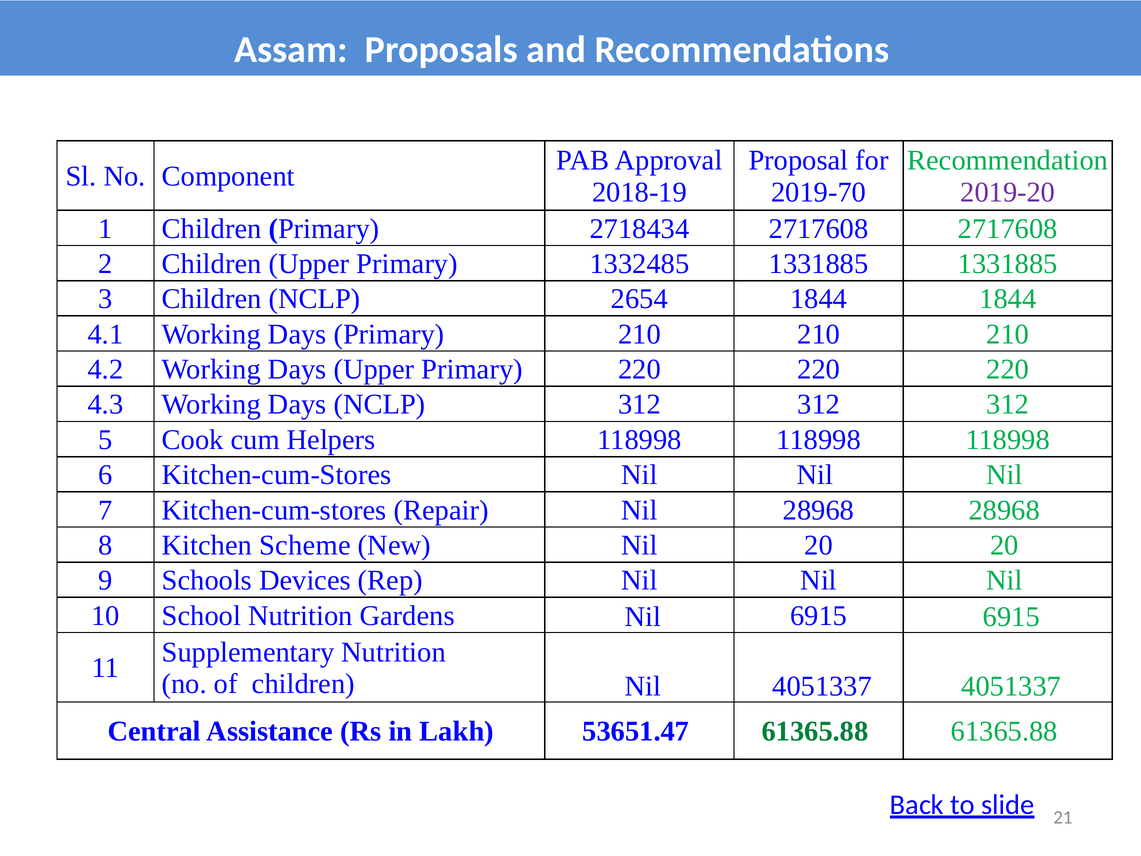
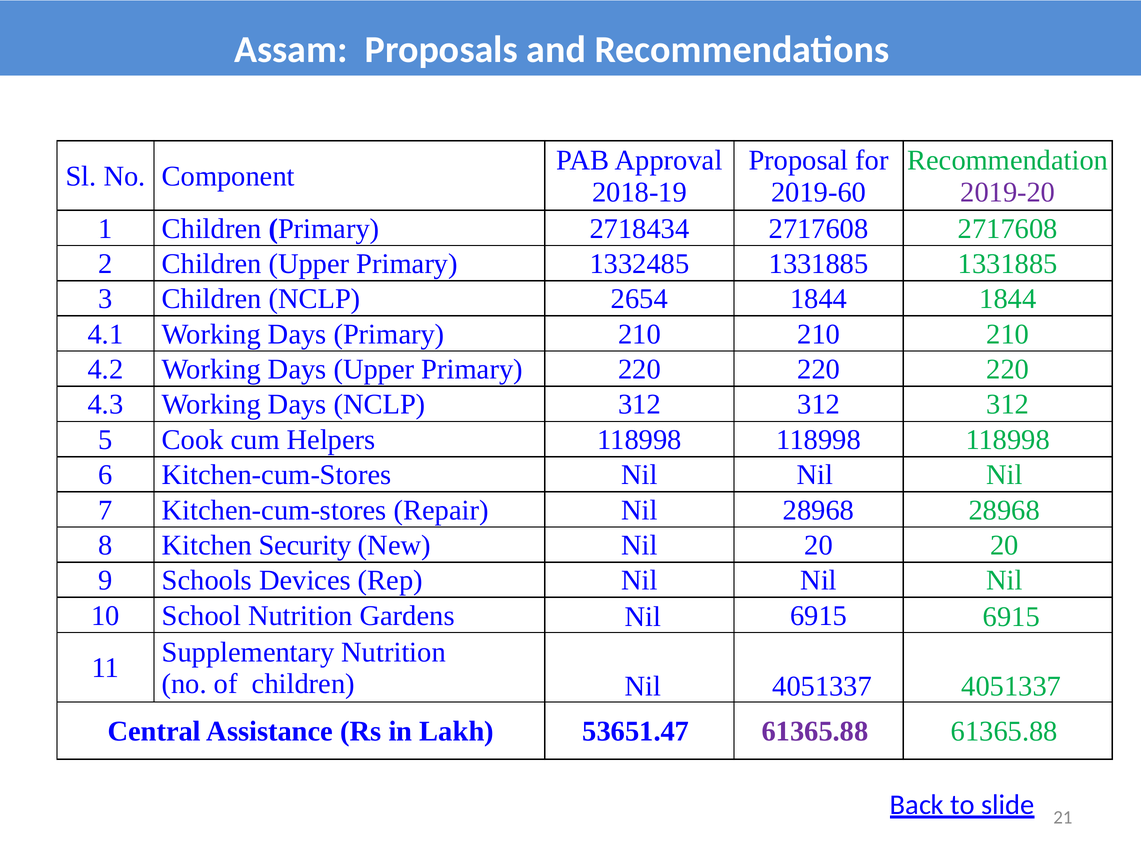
2019-70: 2019-70 -> 2019-60 (819, 192)
Scheme: Scheme -> Security (305, 545)
61365.88 colour: green -> purple (815, 731)
